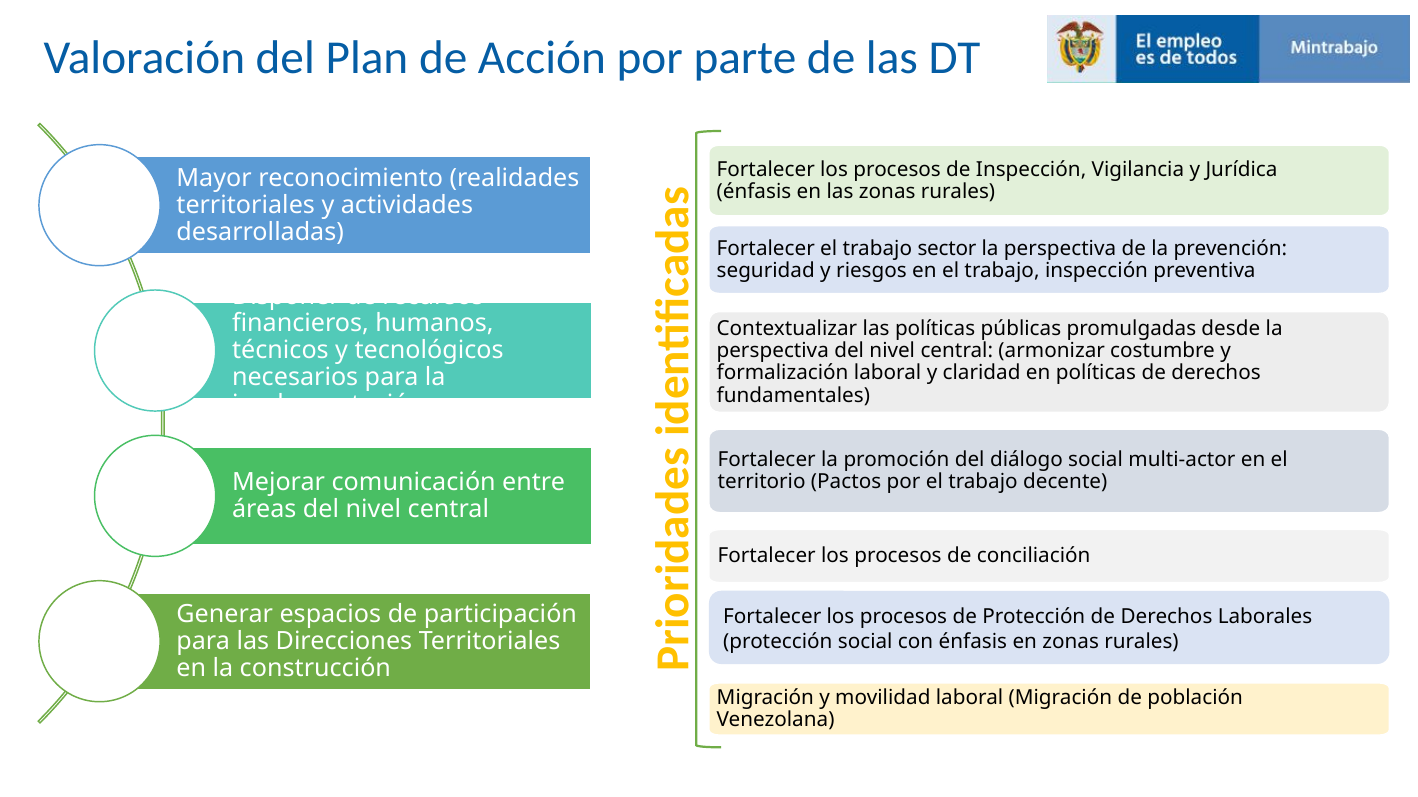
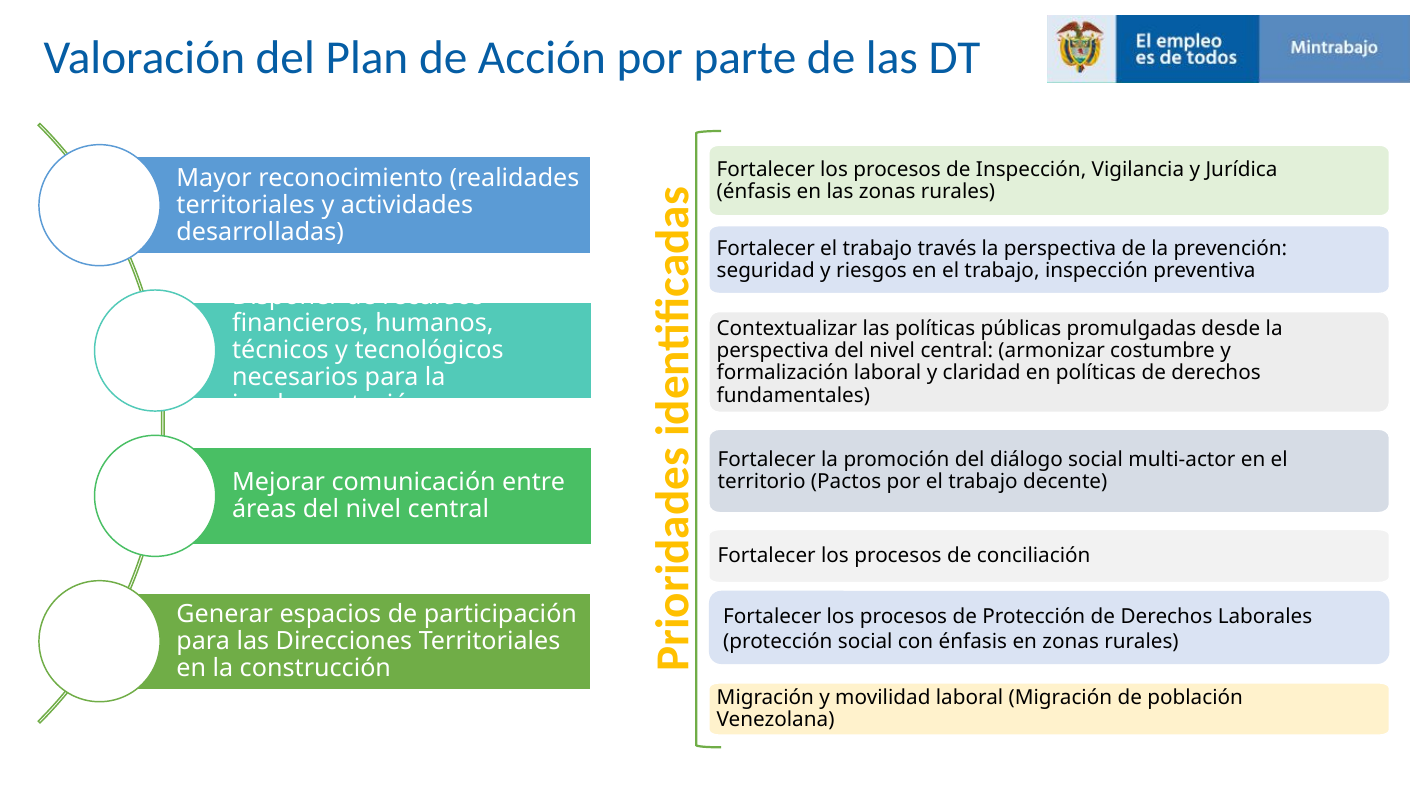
sector: sector -> través (947, 248)
